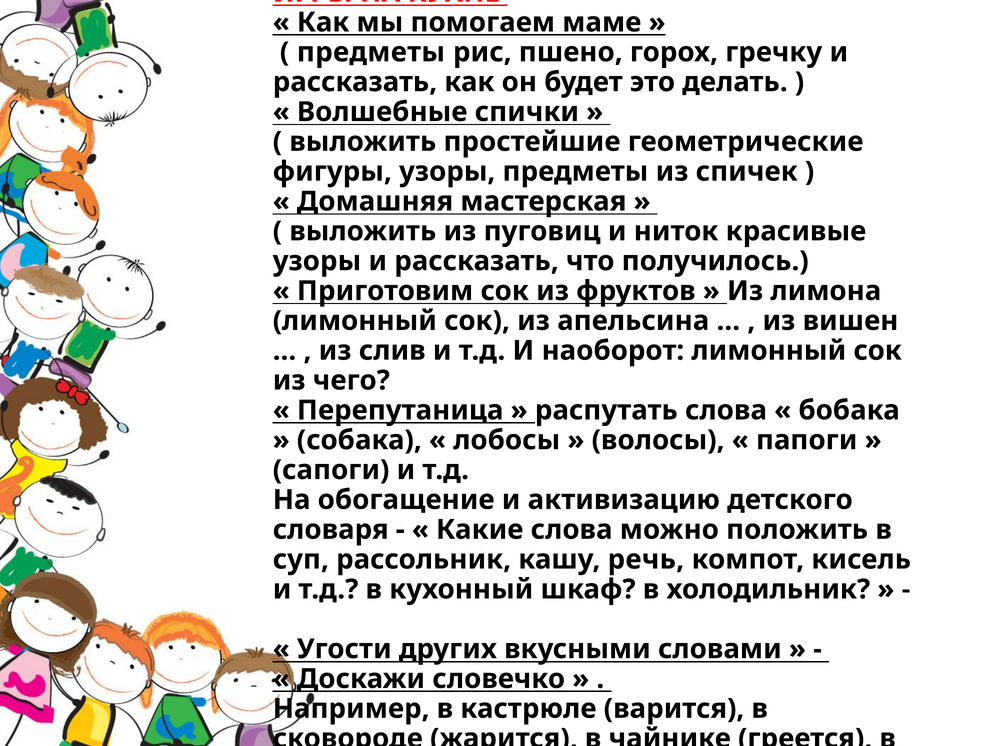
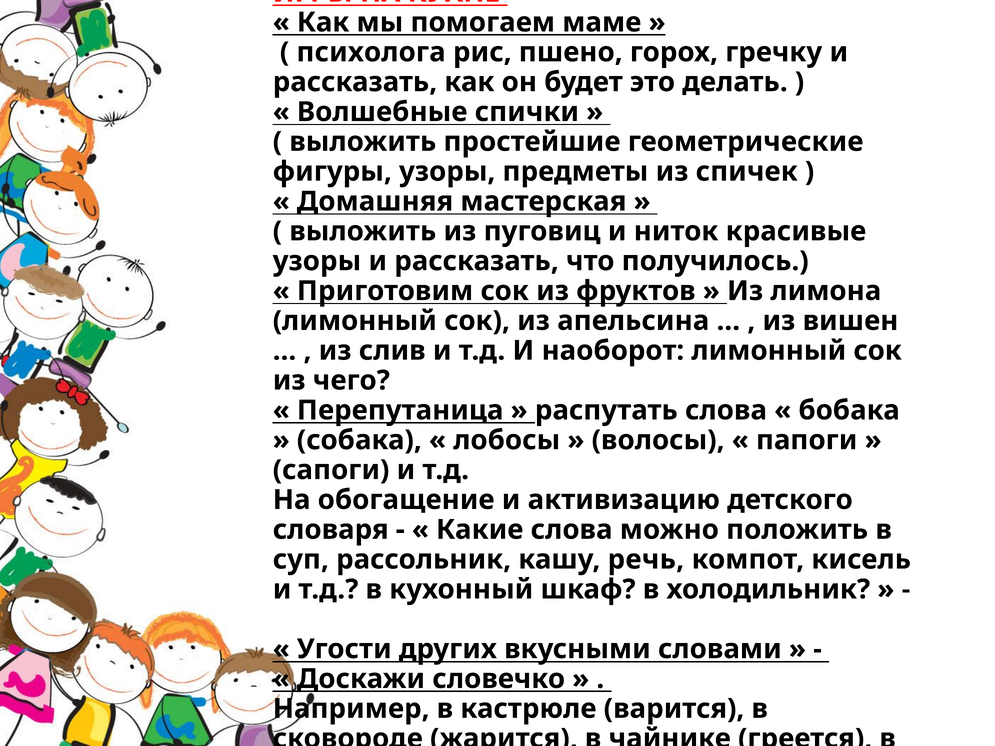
предметы: предметы -> психолога (371, 52)
